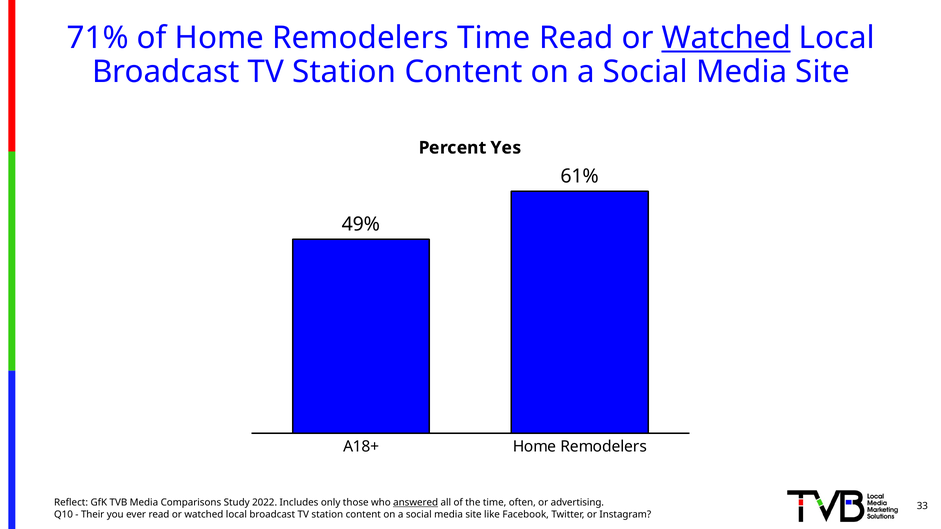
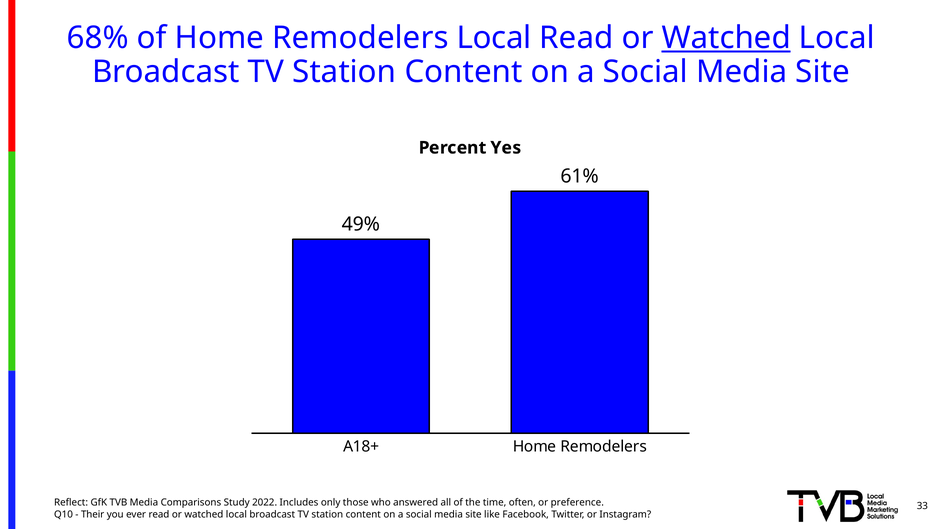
71%: 71% -> 68% (98, 38)
Remodelers Time: Time -> Local (494, 38)
answered underline: present -> none (416, 503)
advertising: advertising -> preference (577, 503)
